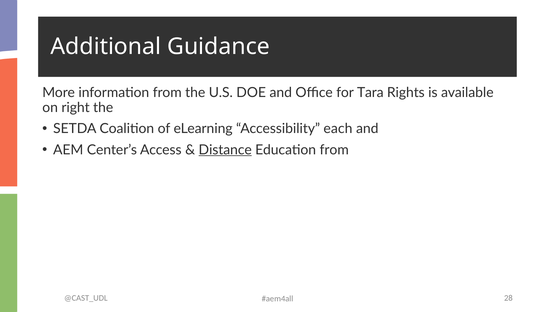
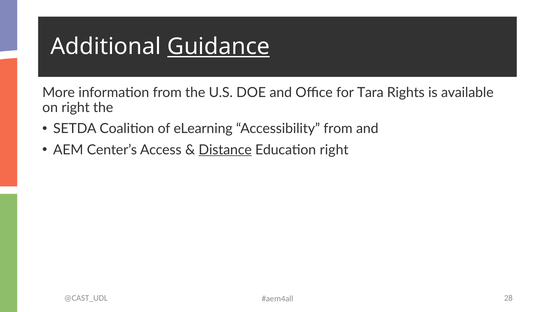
Guidance underline: none -> present (219, 47)
Accessibility each: each -> from (338, 129)
Education from: from -> right (334, 150)
